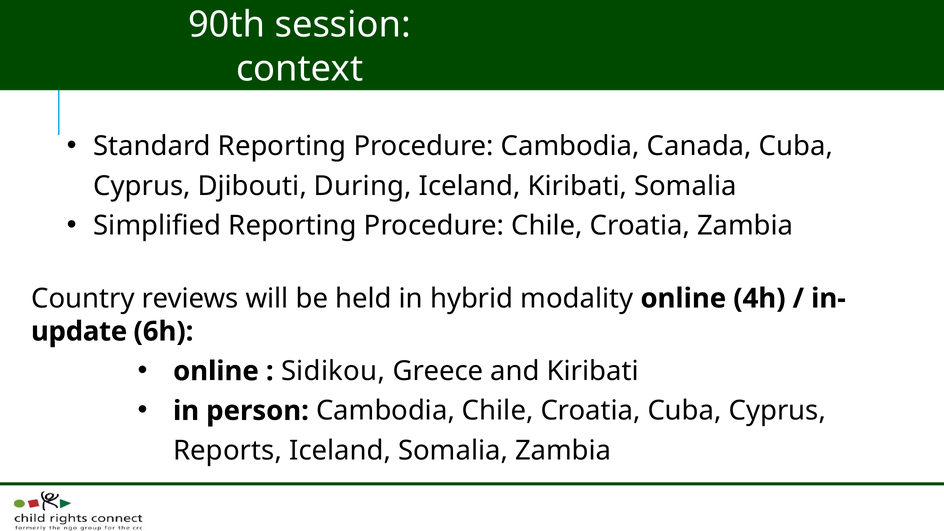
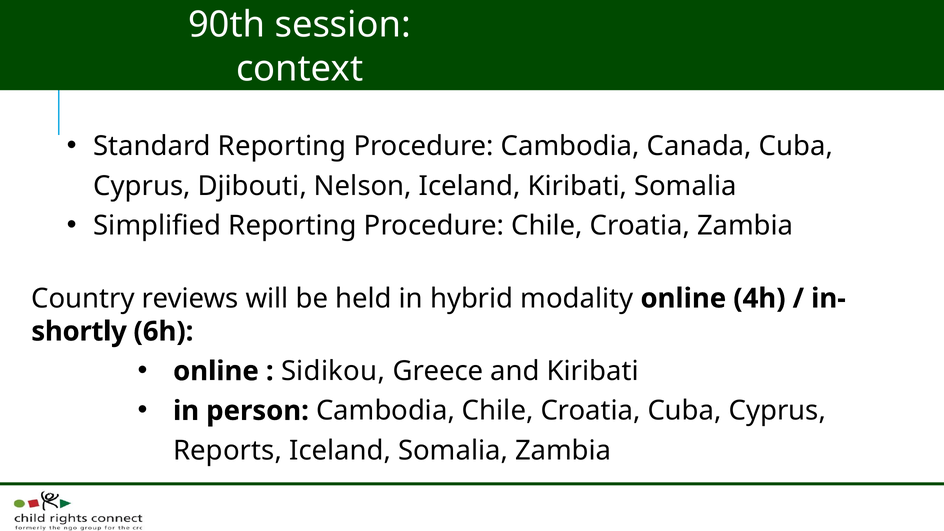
During: During -> Nelson (363, 186)
update: update -> shortly (79, 331)
